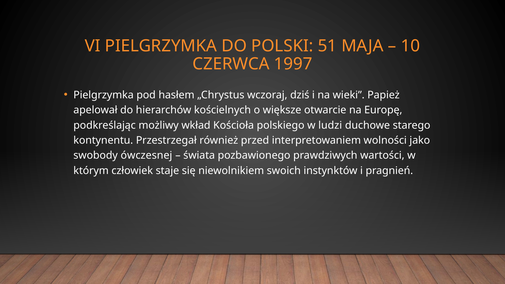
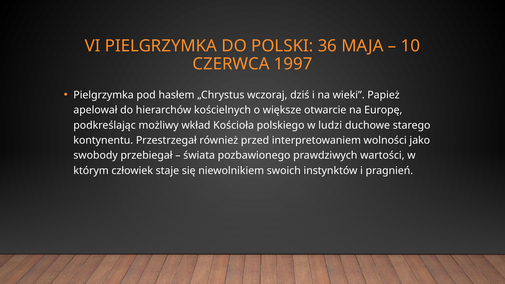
51: 51 -> 36 (327, 46)
ówczesnej: ówczesnej -> przebiegał (147, 156)
